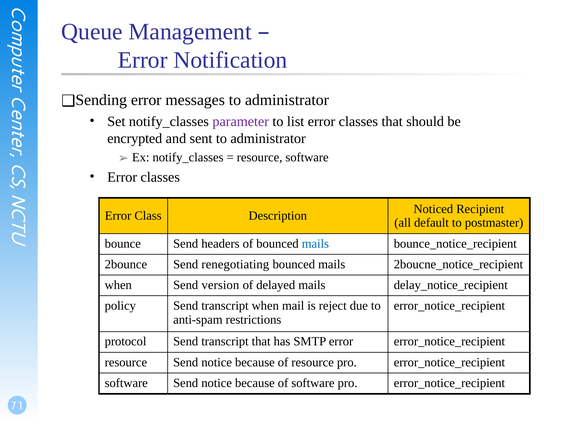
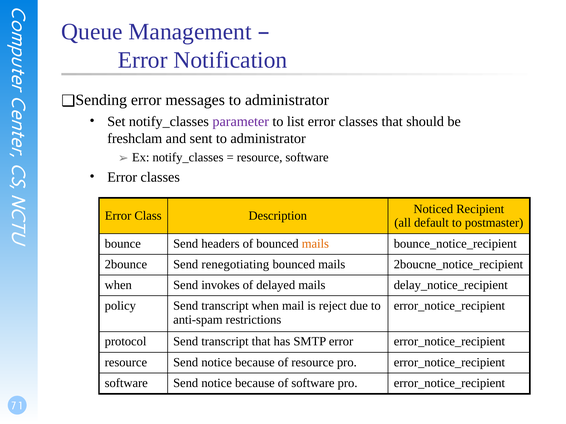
encrypted: encrypted -> freshclam (135, 139)
mails colour: blue -> orange (315, 244)
version: version -> invokes (221, 285)
